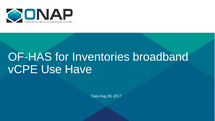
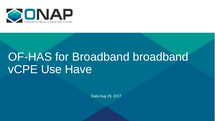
for Inventories: Inventories -> Broadband (101, 57)
